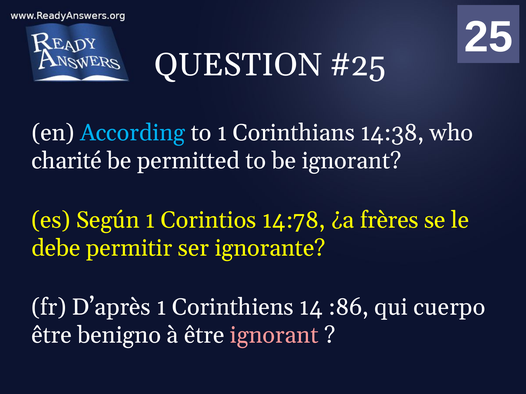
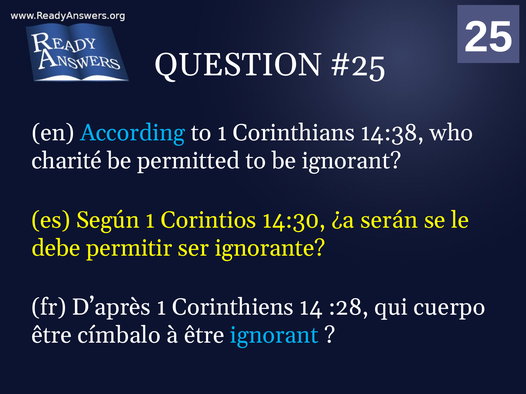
14:78: 14:78 -> 14:30 (294, 220)
frères: frères -> serán (389, 220)
:86: :86 -> :28 (348, 308)
benigno: benigno -> címbalo (119, 336)
ignorant colour: pink -> light blue (274, 336)
